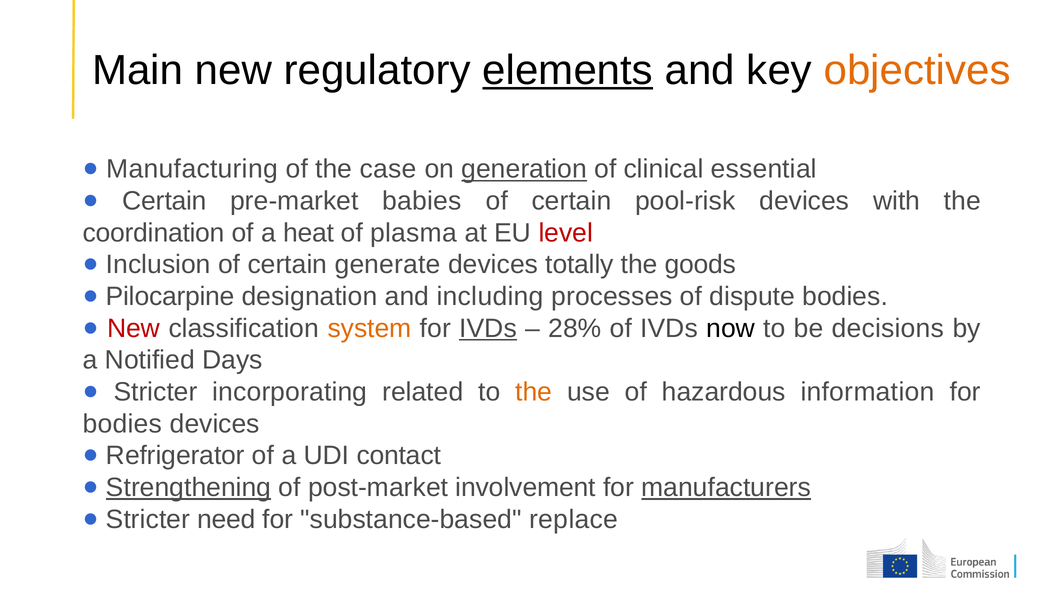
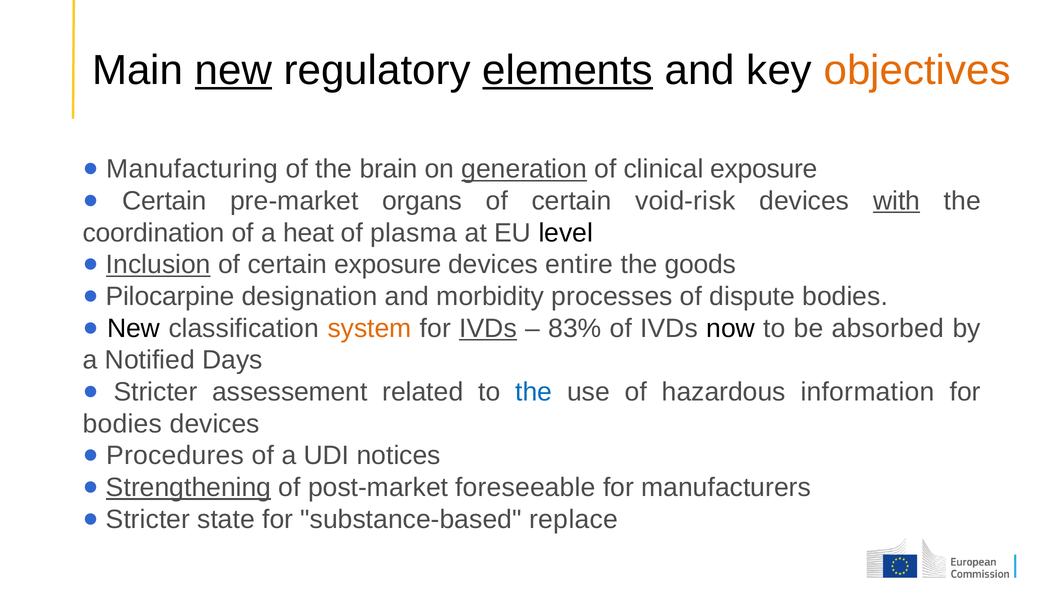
new underline: none -> present (233, 70)
case: case -> brain (389, 169)
clinical essential: essential -> exposure (764, 169)
babies: babies -> organs (422, 201)
pool-risk: pool-risk -> void-risk (685, 201)
with underline: none -> present (897, 201)
level colour: red -> black (566, 233)
Inclusion underline: none -> present (158, 265)
certain generate: generate -> exposure (388, 265)
totally: totally -> entire (579, 265)
including: including -> morbidity (490, 297)
New colour: red -> black (134, 329)
28%: 28% -> 83% (575, 329)
decisions: decisions -> absorbed (888, 329)
incorporating: incorporating -> assessement (290, 392)
the colour: orange -> blue (534, 392)
Refrigerator: Refrigerator -> Procedures (175, 456)
contact: contact -> notices (399, 456)
involvement: involvement -> foreseeable (525, 488)
manufacturers underline: present -> none (726, 488)
need: need -> state (226, 520)
